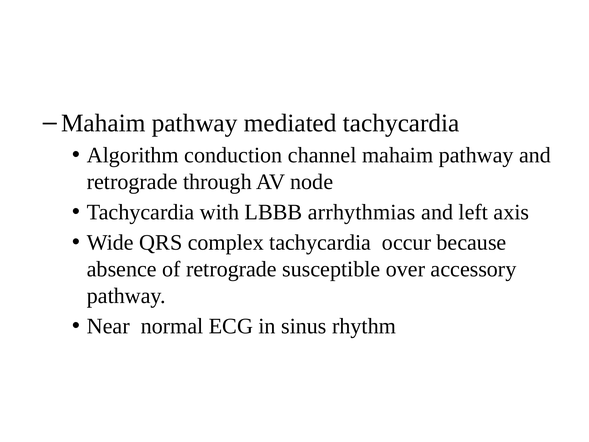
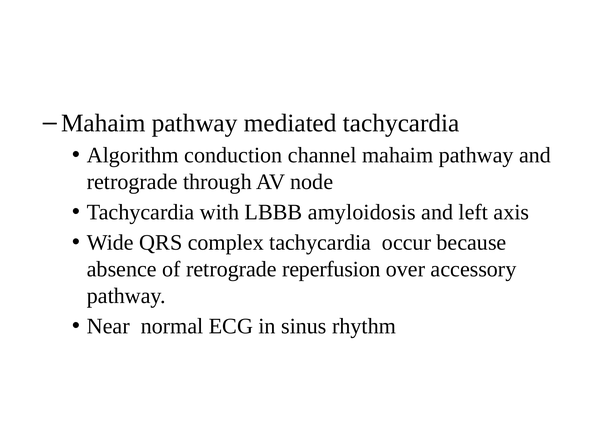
arrhythmias: arrhythmias -> amyloidosis (362, 212)
susceptible: susceptible -> reperfusion (331, 269)
